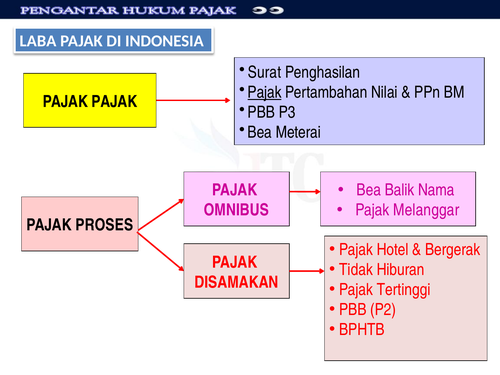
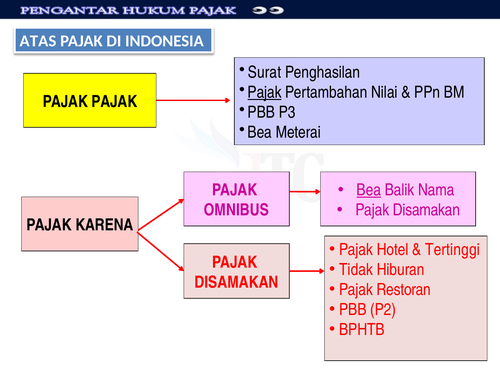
LABA: LABA -> ATAS (38, 41)
Bea underline: none -> present (369, 190)
Melanggar: Melanggar -> Disamakan (426, 210)
PROSES: PROSES -> KARENA (104, 225)
Bergerak: Bergerak -> Tertinggi (453, 249)
Tertinggi: Tertinggi -> Restoran (404, 289)
